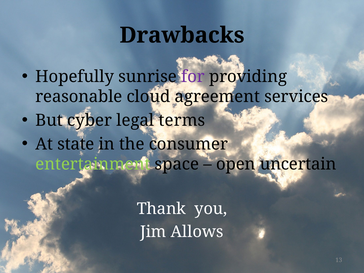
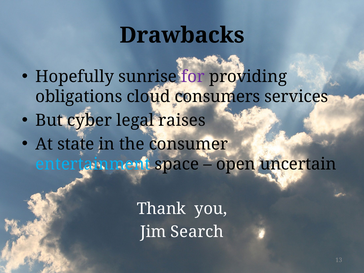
reasonable: reasonable -> obligations (79, 97)
agreement: agreement -> consumers (217, 97)
terms: terms -> raises (182, 120)
entertainment colour: light green -> light blue (93, 164)
Allows: Allows -> Search (197, 232)
